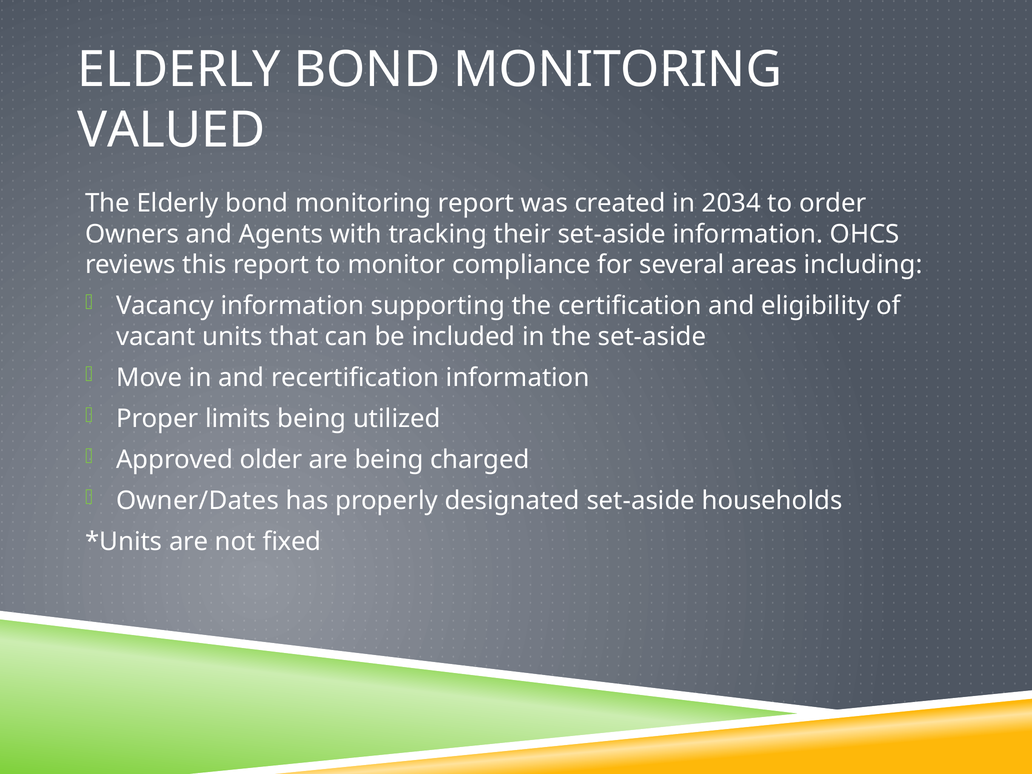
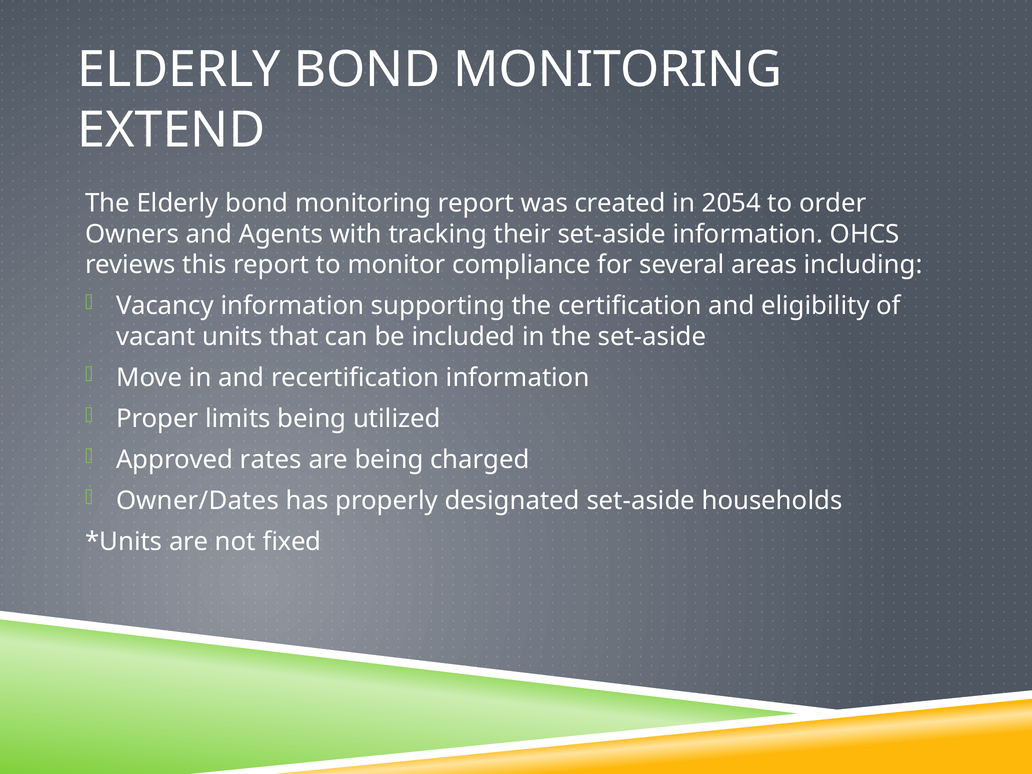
VALUED: VALUED -> EXTEND (171, 130)
2034: 2034 -> 2054 (731, 203)
older: older -> rates (271, 460)
